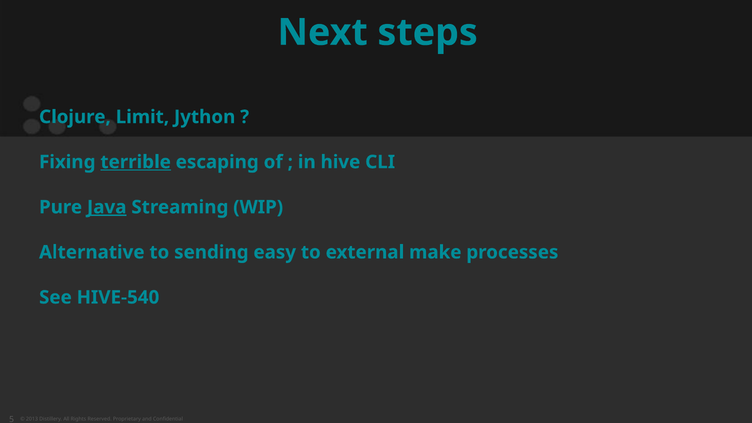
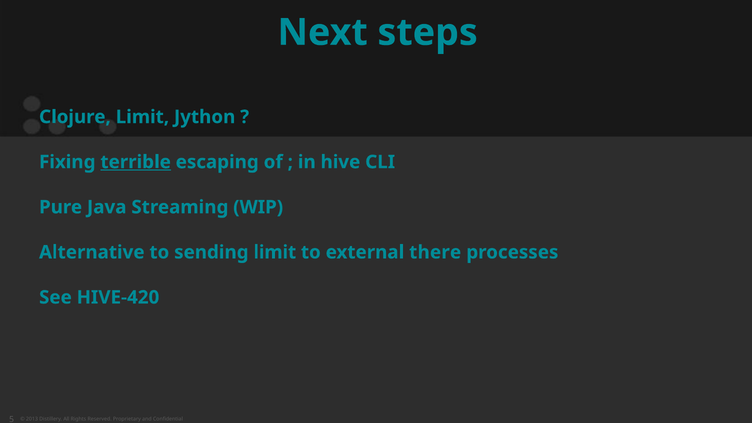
Java underline: present -> none (107, 207)
sending easy: easy -> limit (275, 252)
make: make -> there (435, 252)
HIVE-540: HIVE-540 -> HIVE-420 (118, 297)
